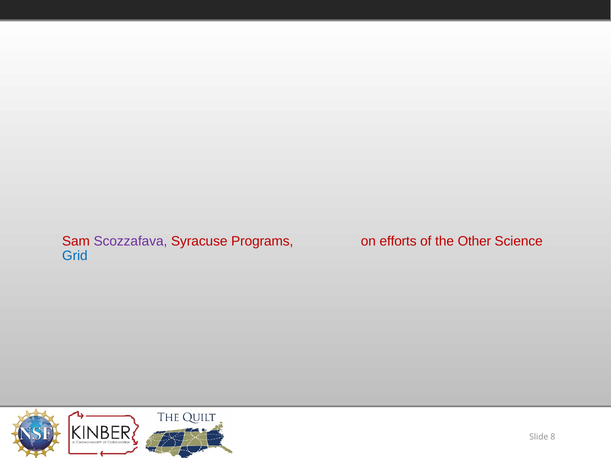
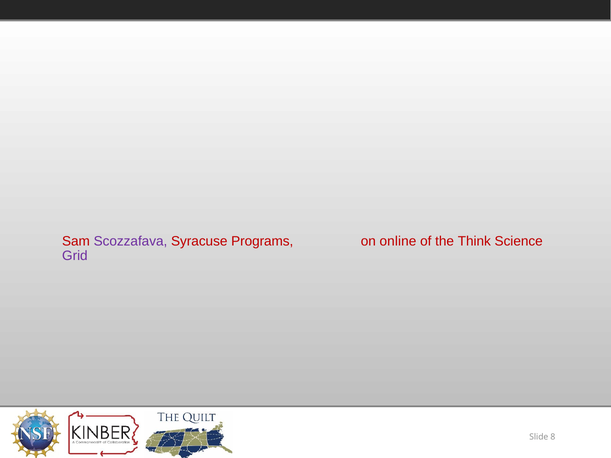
efforts: efforts -> online (398, 241)
Other: Other -> Think (474, 241)
Grid colour: blue -> purple (75, 256)
